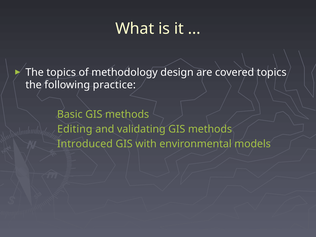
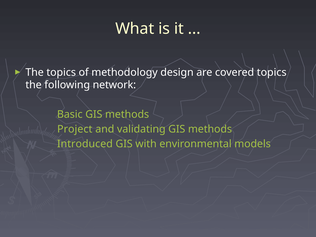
practice: practice -> network (114, 85)
Editing: Editing -> Project (75, 129)
